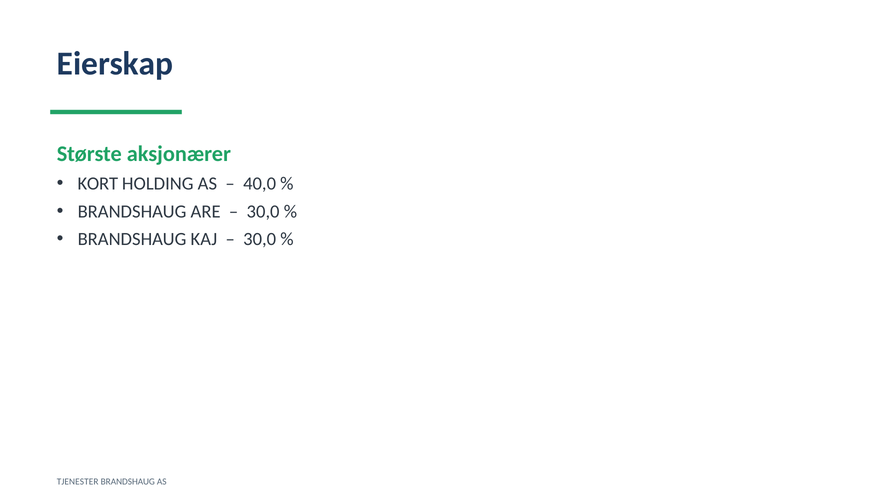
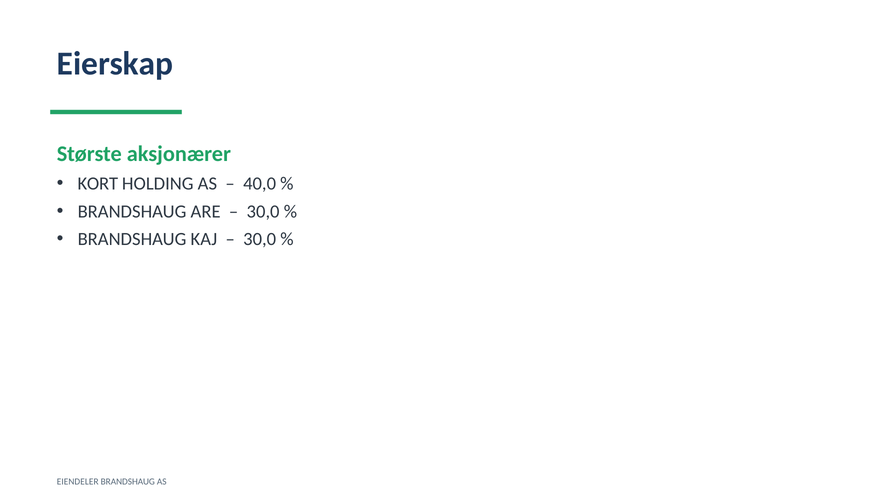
TJENESTER: TJENESTER -> EIENDELER (78, 481)
